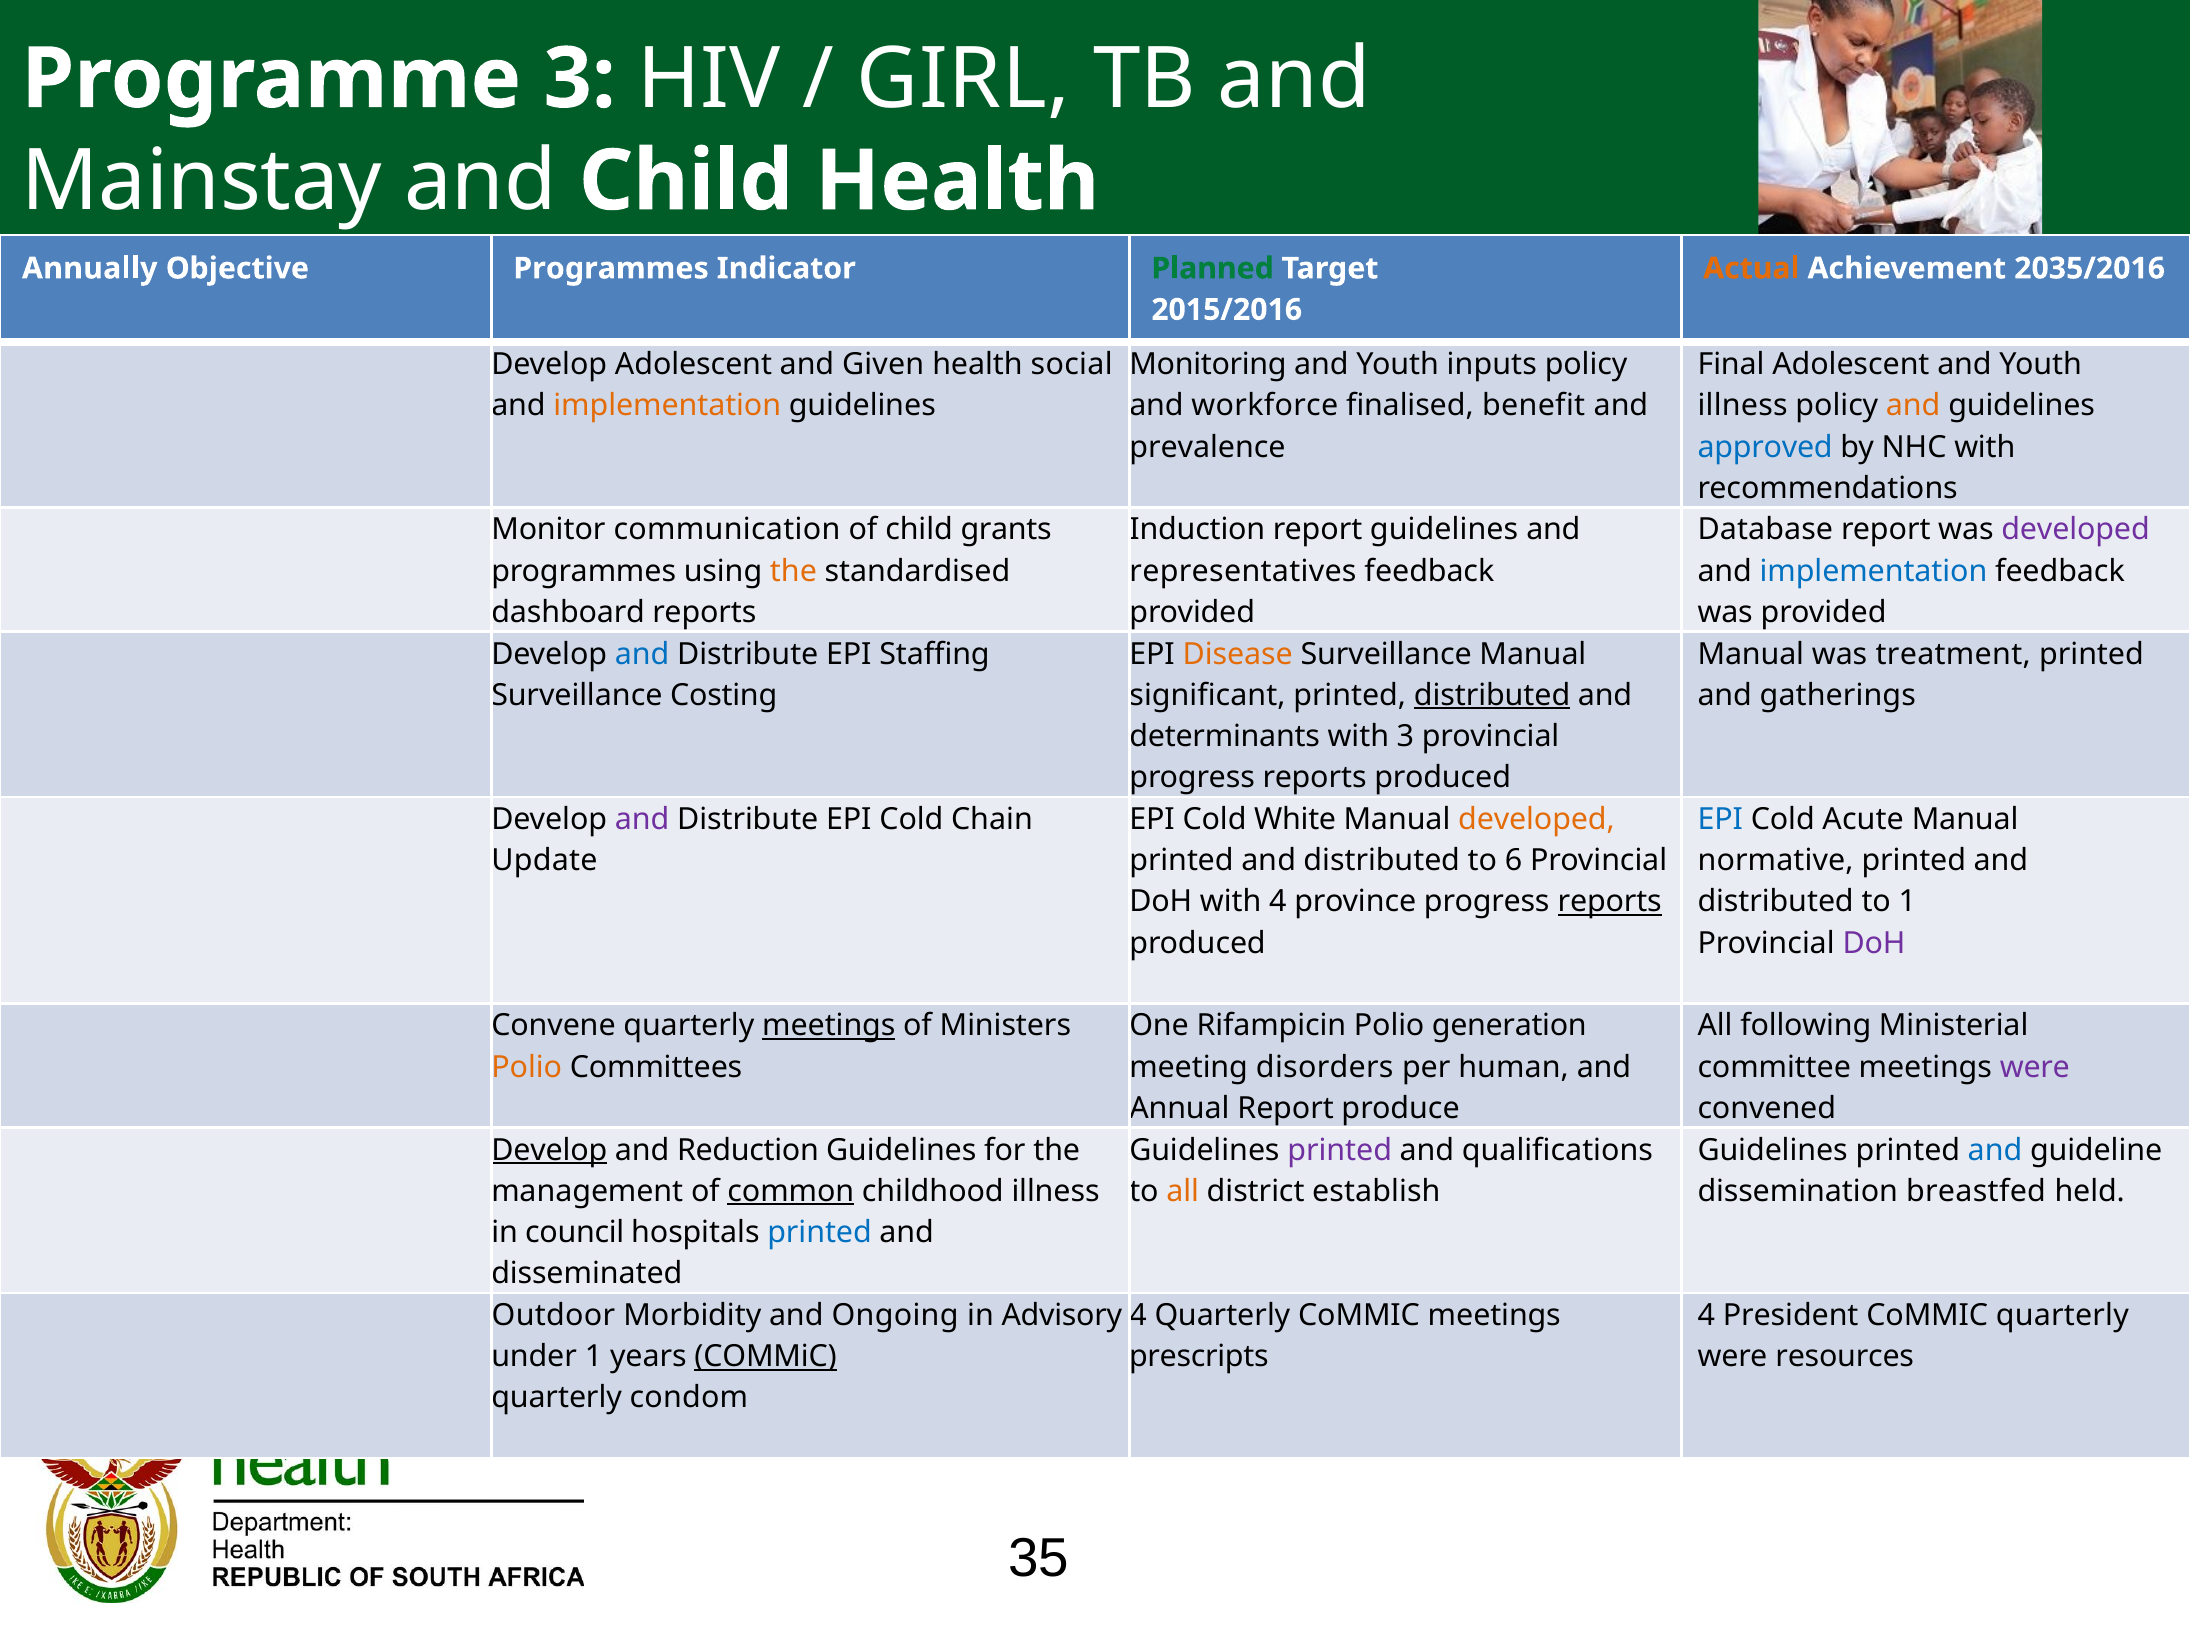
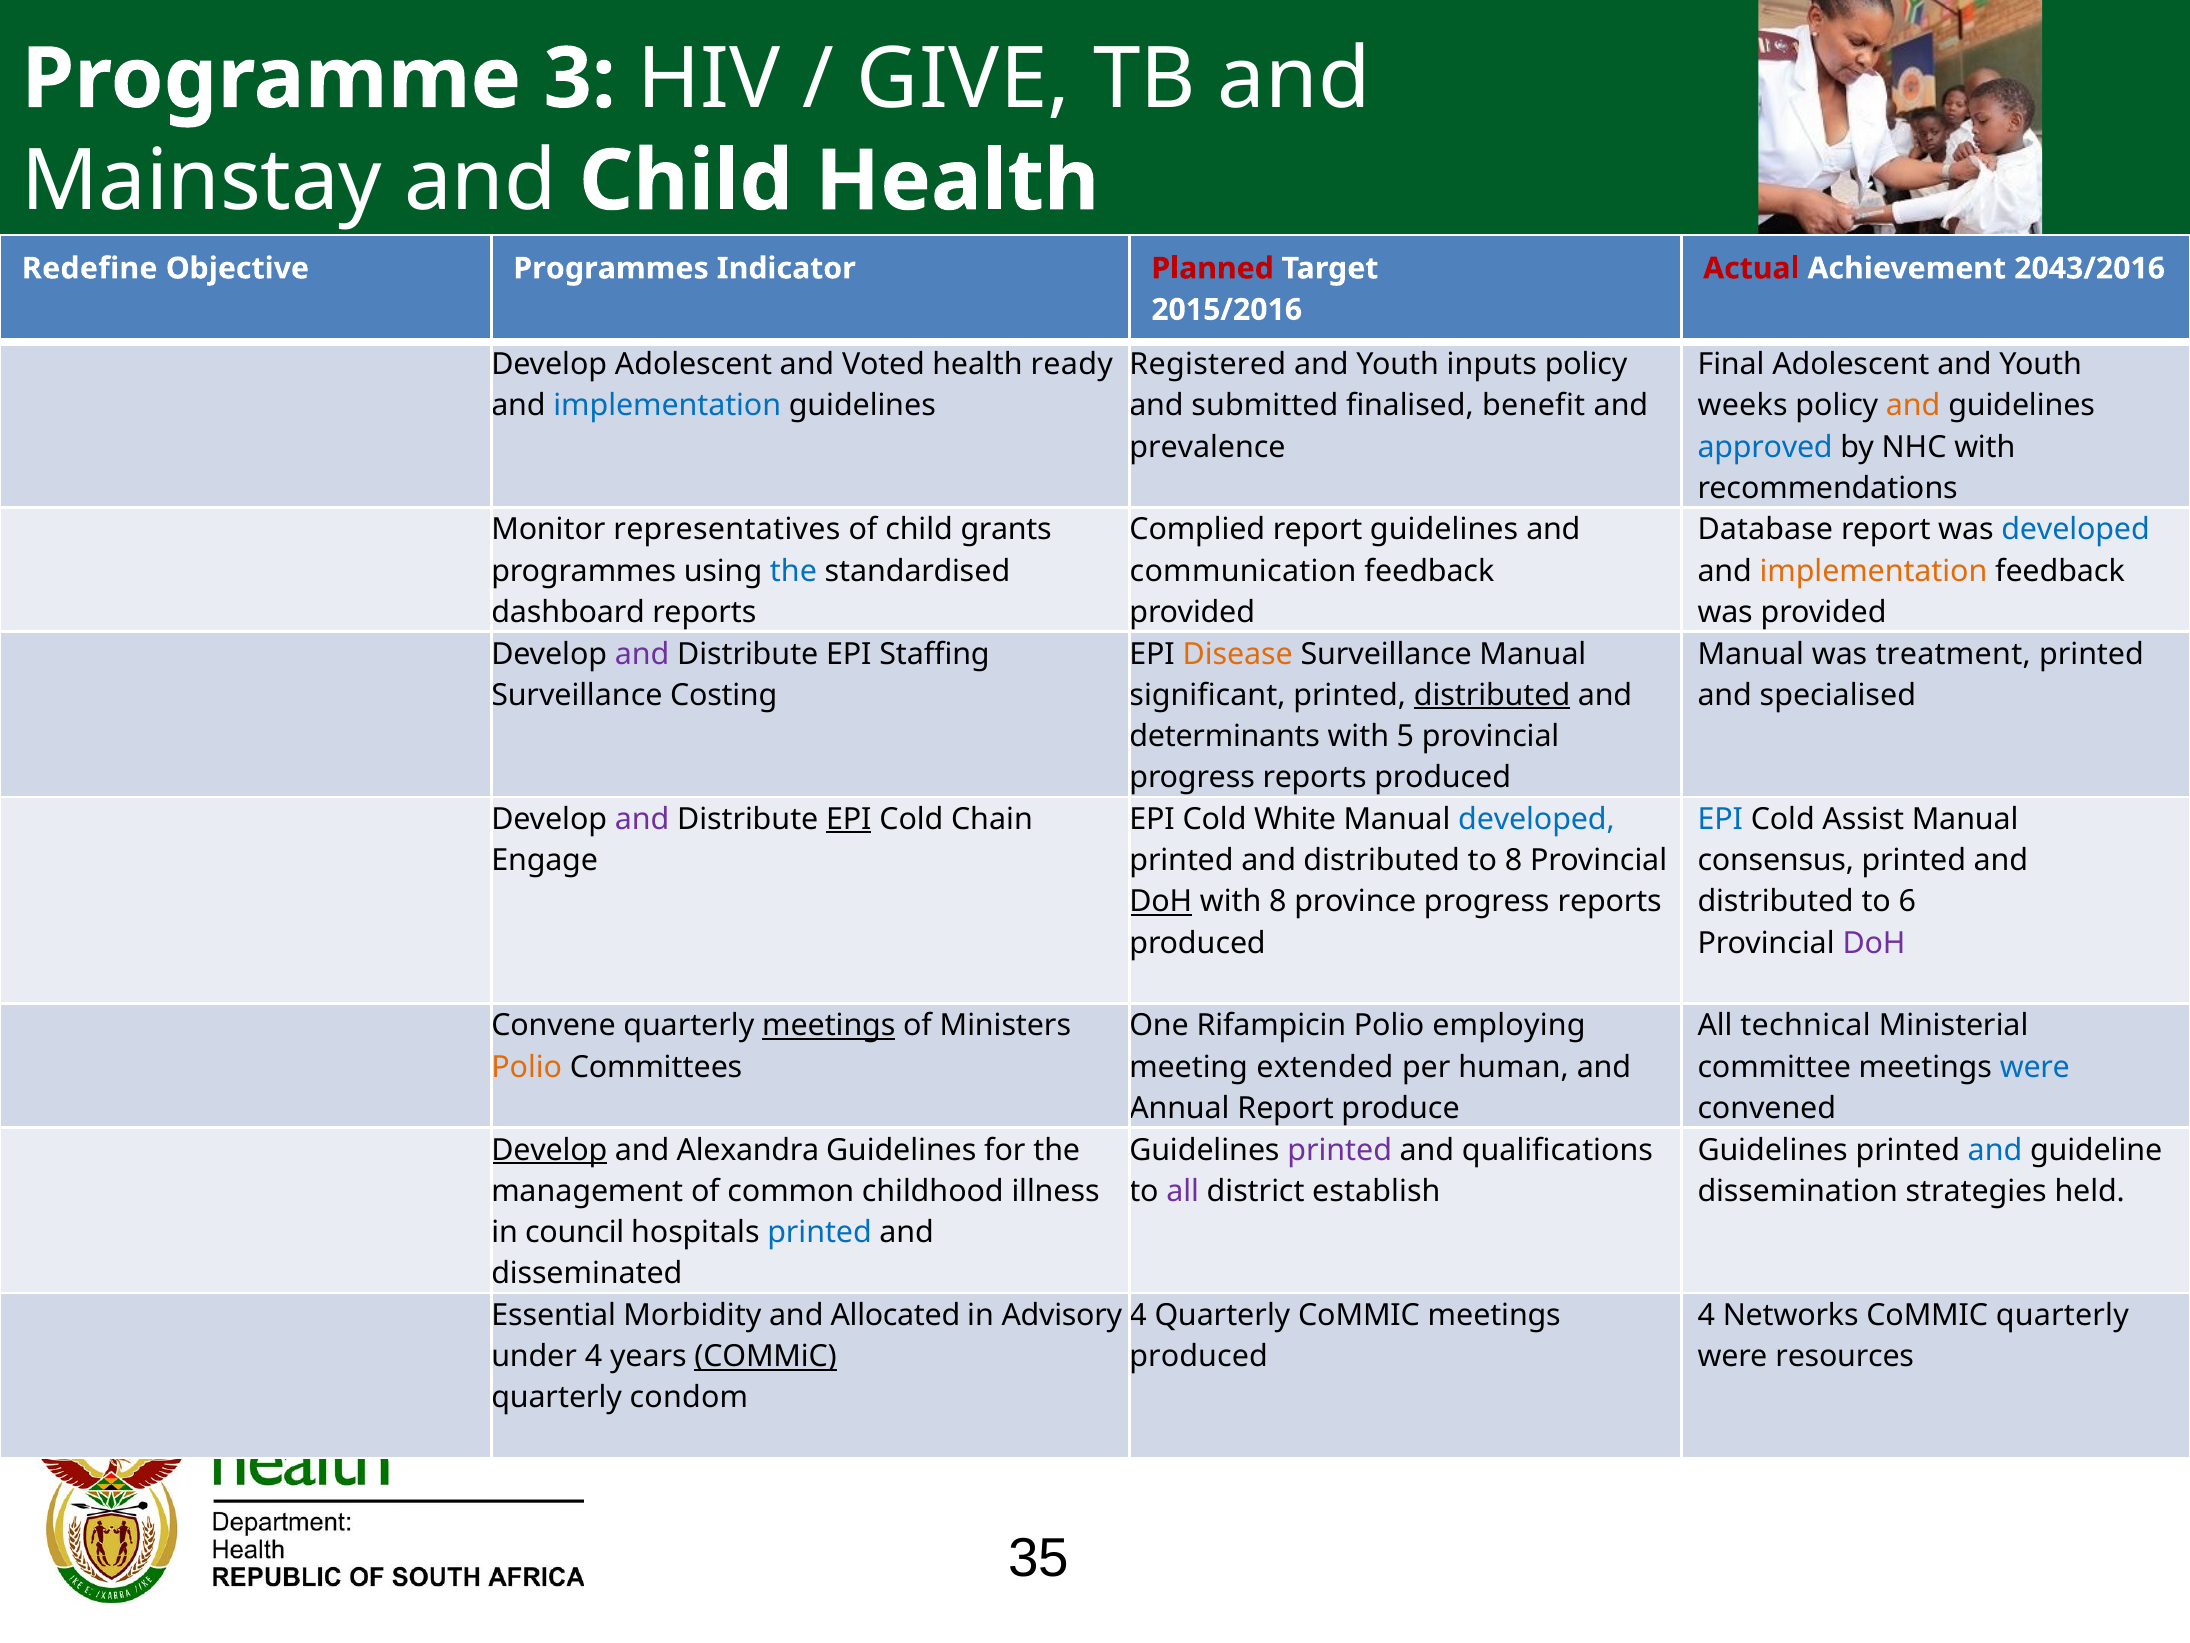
GIRL: GIRL -> GIVE (964, 79)
Annually: Annually -> Redefine (90, 268)
Planned colour: green -> red (1213, 268)
Actual colour: orange -> red (1751, 268)
2035/2016: 2035/2016 -> 2043/2016 (2090, 268)
Given: Given -> Voted (883, 364)
social: social -> ready (1072, 364)
Monitoring: Monitoring -> Registered (1208, 364)
implementation colour: orange -> blue (667, 406)
workforce: workforce -> submitted (1265, 406)
illness: illness -> weeks (1743, 406)
communication: communication -> representatives (727, 530)
Induction: Induction -> Complied (1197, 530)
developed colour: purple -> blue (2076, 530)
the colour: orange -> blue (793, 571)
representatives: representatives -> communication (1243, 571)
implementation colour: blue -> orange (1873, 571)
and colour: blue -> purple (642, 654)
gatherings: gatherings -> specialised (1838, 695)
with 3: 3 -> 5 (1405, 736)
EPI underline: none -> present (849, 819)
developed colour: orange -> blue (1536, 819)
Acute: Acute -> Assist (1863, 819)
Update: Update -> Engage (545, 860)
to 6: 6 -> 8 (1514, 860)
normative: normative -> consensus (1776, 860)
DoH underline: none -> present (1161, 902)
with 4: 4 -> 8 (1278, 902)
reports underline: present -> none (1610, 902)
to 1: 1 -> 6 (1907, 902)
generation: generation -> employing (1509, 1026)
following: following -> technical (1806, 1026)
disorders: disorders -> extended (1325, 1067)
were colour: purple -> blue (2035, 1067)
Reduction: Reduction -> Alexandra (748, 1150)
common underline: present -> none (791, 1191)
all colour: orange -> purple (1183, 1191)
breastfed: breastfed -> strategies (1976, 1191)
Outdoor: Outdoor -> Essential (554, 1315)
Ongoing: Ongoing -> Allocated (895, 1315)
President: President -> Networks (1791, 1315)
under 1: 1 -> 4 (594, 1356)
prescripts: prescripts -> produced (1199, 1356)
